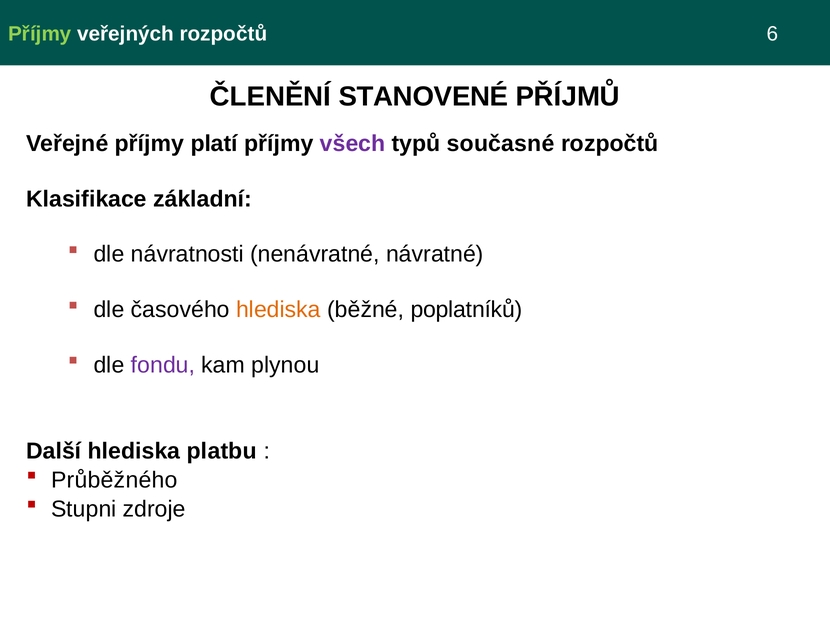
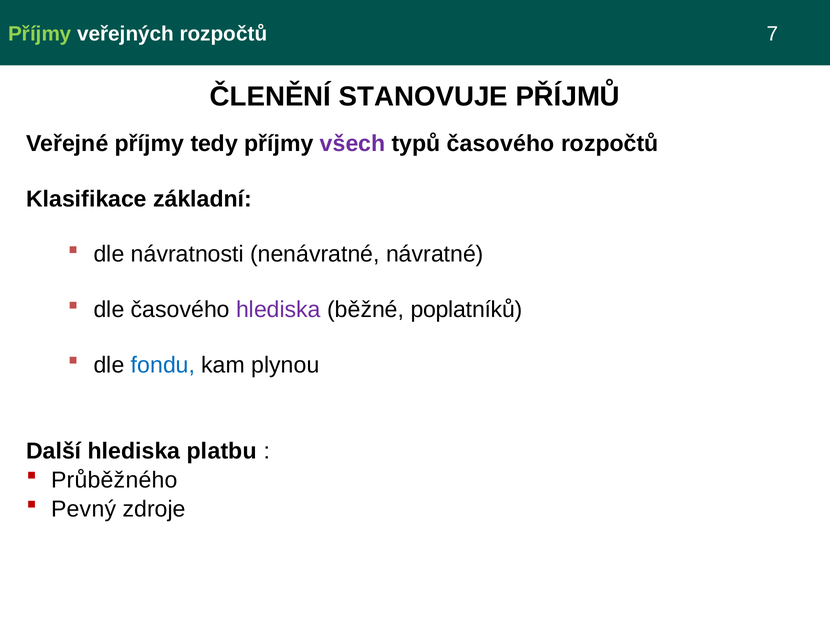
6: 6 -> 7 (772, 34)
STANOVENÉ: STANOVENÉ -> STANOVUJE (423, 97)
platí: platí -> tedy (214, 144)
typů současné: současné -> časového (501, 144)
hlediska colour: orange -> purple (278, 310)
fondu colour: purple -> blue (163, 365)
Stupni: Stupni -> Pevný (84, 509)
